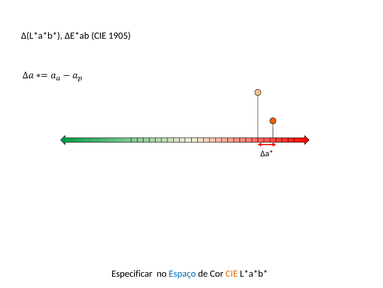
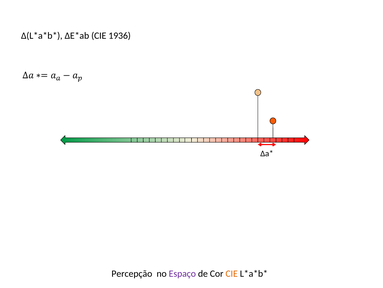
1905: 1905 -> 1936 (120, 36)
Especificar: Especificar -> Percepção (132, 273)
Espaço colour: blue -> purple (182, 273)
